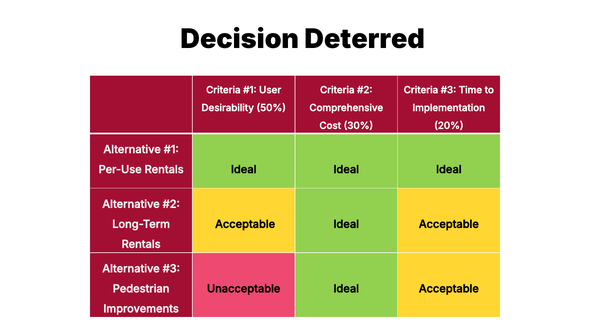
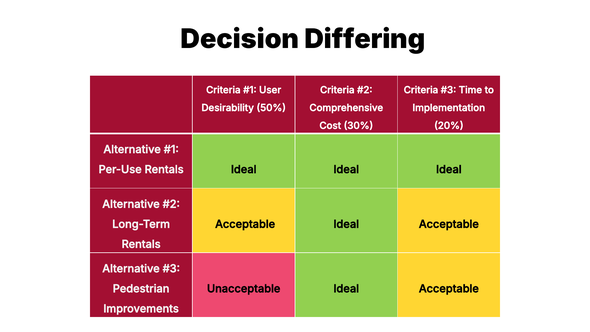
Deterred: Deterred -> Differing (365, 39)
